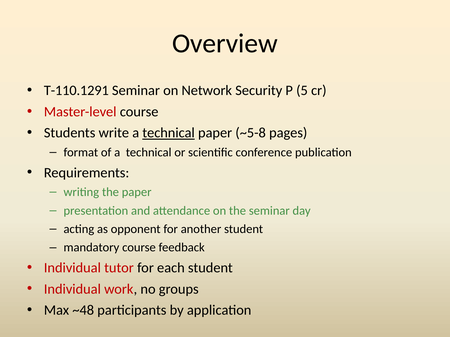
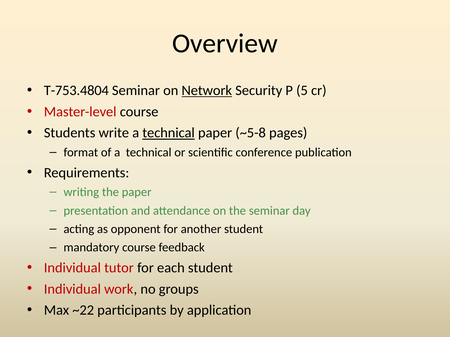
T-110.1291: T-110.1291 -> T-753.4804 (76, 91)
Network underline: none -> present (207, 91)
~48: ~48 -> ~22 (83, 311)
